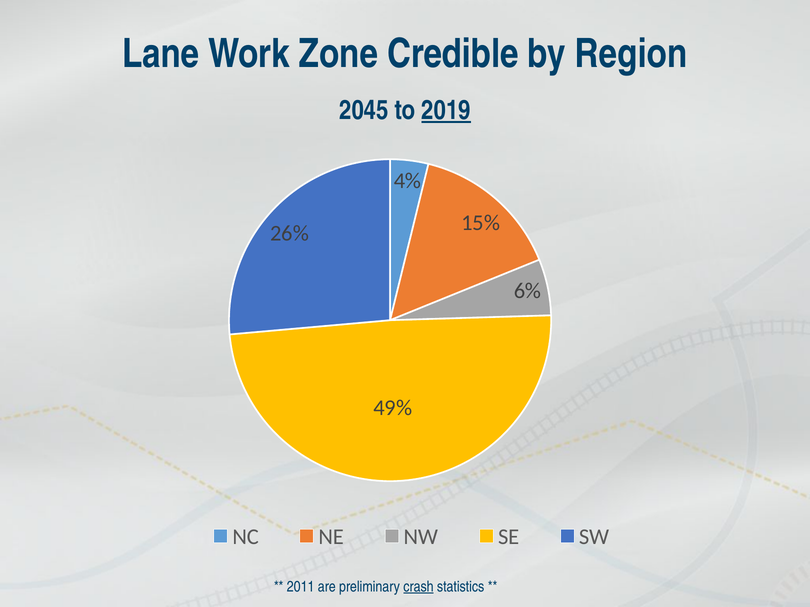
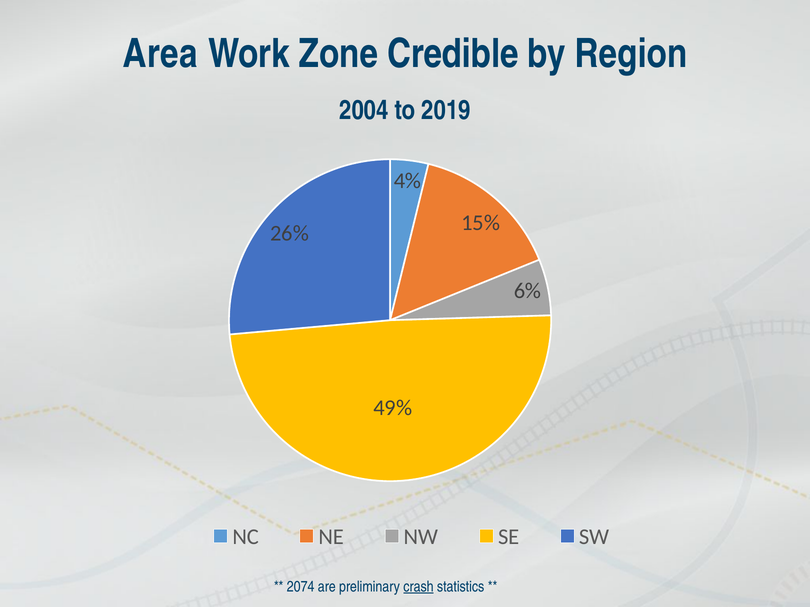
Lane: Lane -> Area (160, 54)
2045: 2045 -> 2004 (364, 110)
2019 underline: present -> none (446, 110)
2011: 2011 -> 2074 (301, 587)
